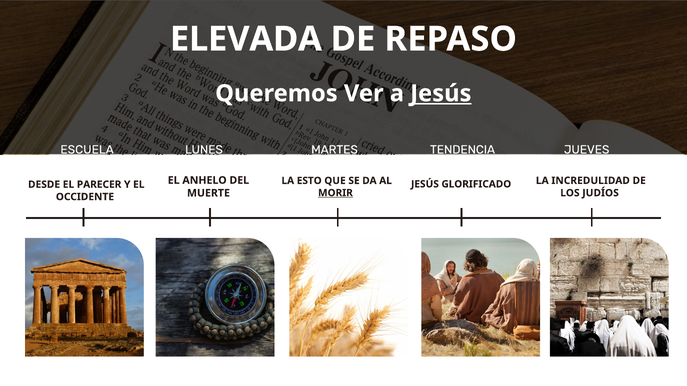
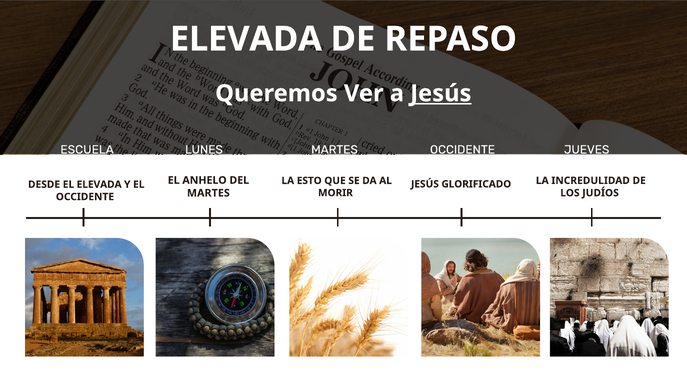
MARTES TENDENCIA: TENDENCIA -> OCCIDENTE (462, 150)
EL PARECER: PARECER -> ELEVADA (99, 185)
MORIR underline: present -> none (335, 193)
MUERTE: MUERTE -> MARTES (208, 193)
